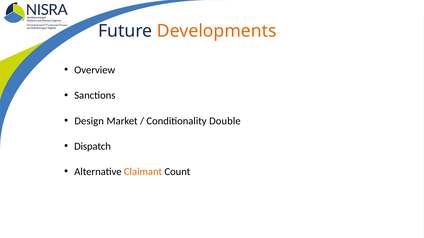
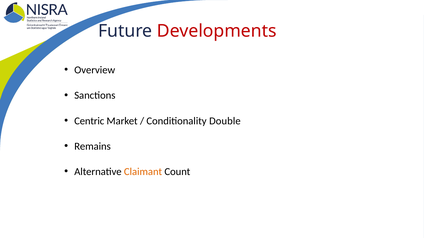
Developments colour: orange -> red (217, 31)
Design: Design -> Centric (89, 121)
Dispatch: Dispatch -> Remains (92, 147)
